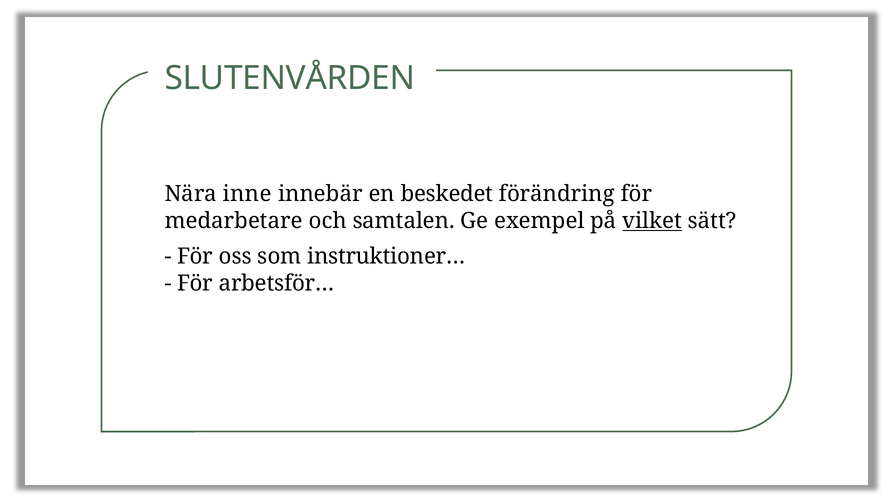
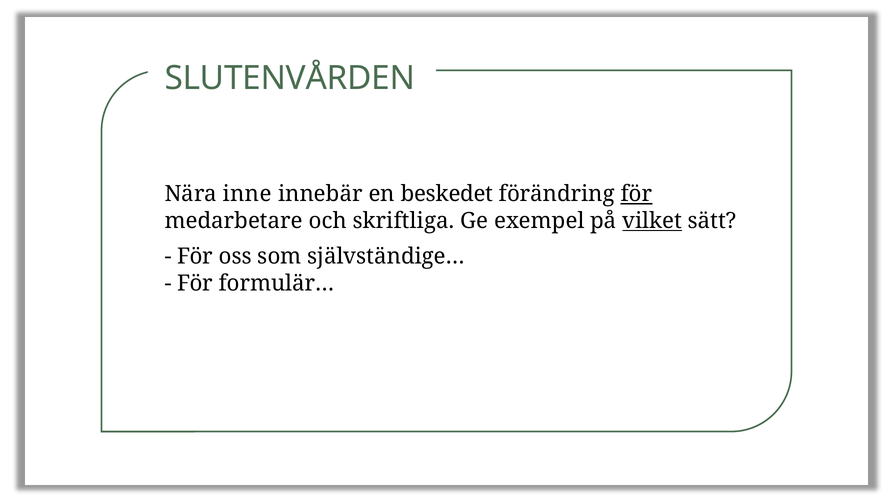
för underline: none -> present (637, 194)
samtalen: samtalen -> skriftliga (403, 221)
instruktioner…: instruktioner… -> självständige… (386, 257)
arbetsför…: arbetsför… -> formulär… (276, 283)
